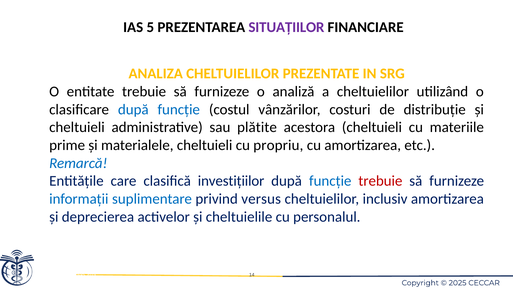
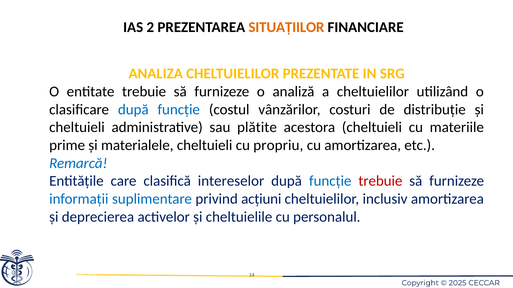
5: 5 -> 2 (150, 27)
SITUAȚIILOR colour: purple -> orange (286, 27)
investiţiilor: investiţiilor -> intereselor (231, 181)
versus: versus -> acţiuni (261, 199)
